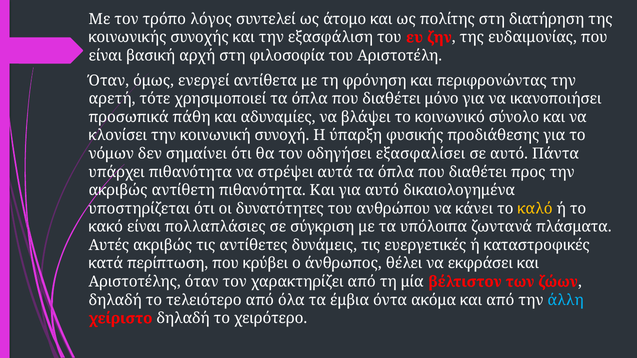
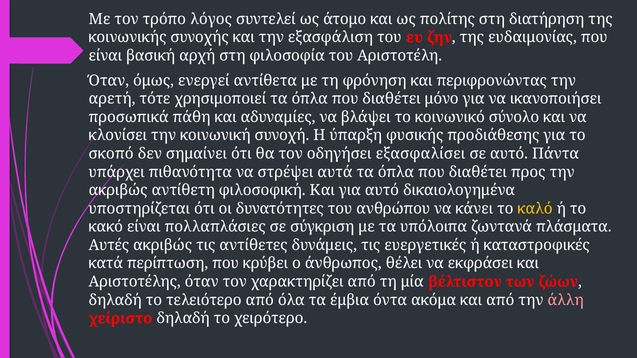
νόμων: νόμων -> σκοπό (111, 154)
αντίθετη πιθανότητα: πιθανότητα -> φιλοσοφική (262, 190)
άλλη colour: light blue -> pink (566, 300)
